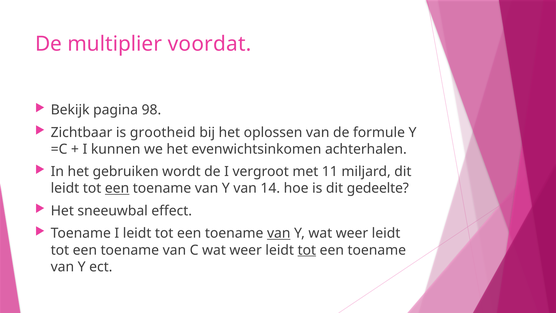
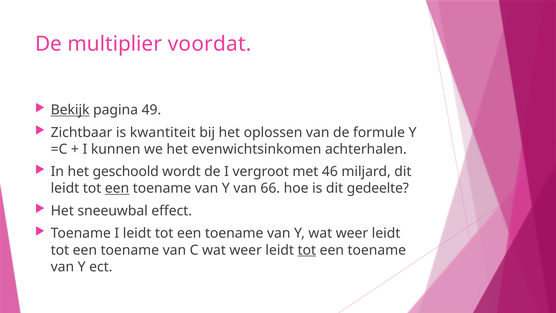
Bekijk underline: none -> present (70, 110)
98: 98 -> 49 (151, 110)
grootheid: grootheid -> kwantiteit (163, 132)
gebruiken: gebruiken -> geschoold (126, 172)
11: 11 -> 46 (330, 172)
14: 14 -> 66 (270, 188)
van underline: present -> none (279, 233)
